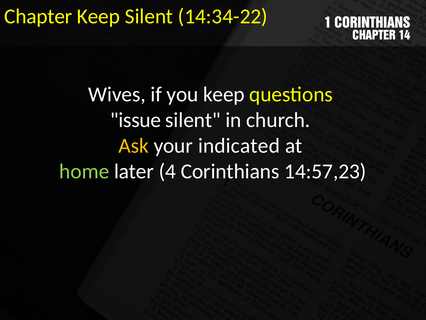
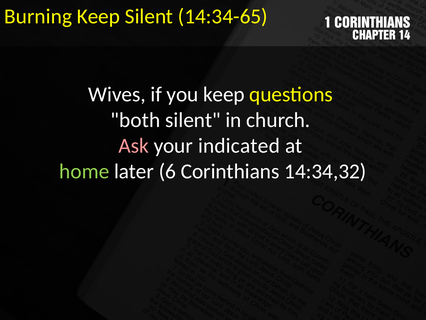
Chapter: Chapter -> Burning (38, 16)
14:34-22: 14:34-22 -> 14:34-65 (223, 16)
issue: issue -> both (136, 120)
Ask colour: yellow -> pink (134, 146)
4: 4 -> 6 (167, 171)
14:57,23: 14:57,23 -> 14:34,32 (325, 171)
